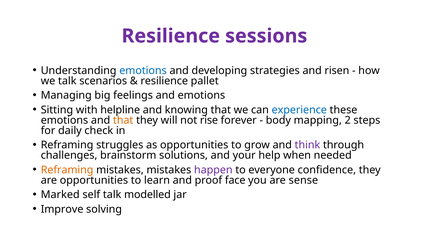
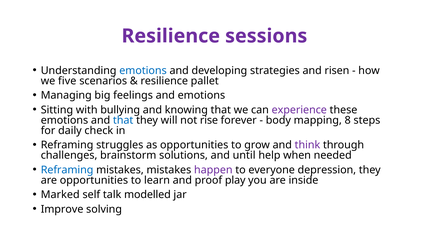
we talk: talk -> five (67, 81)
helpline: helpline -> bullying (120, 110)
experience colour: blue -> purple (299, 110)
that colour: orange -> blue (123, 120)
2: 2 -> 8 (348, 120)
your: your -> until (244, 156)
Reframing colour: orange -> blue (67, 170)
confidence: confidence -> depression (327, 170)
face: face -> play (235, 181)
sense: sense -> inside (303, 181)
